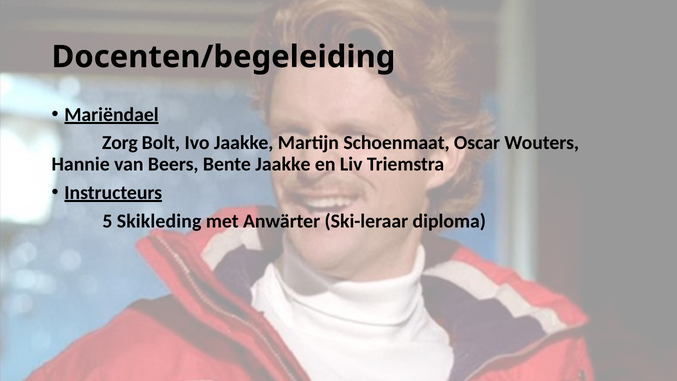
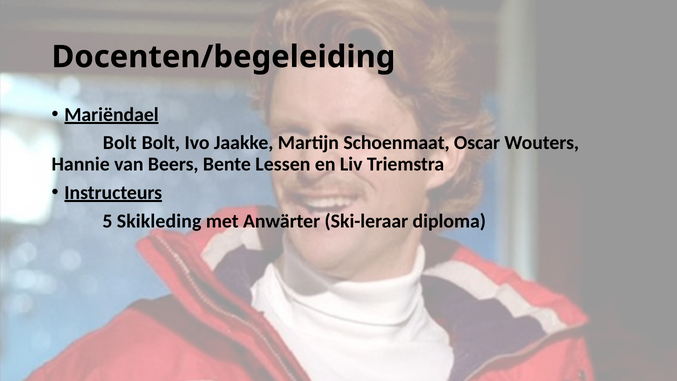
Zorg: Zorg -> Bolt (120, 143)
Bente Jaakke: Jaakke -> Lessen (283, 164)
